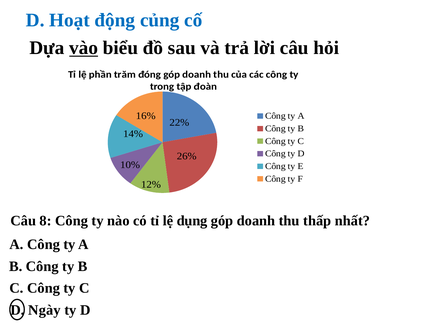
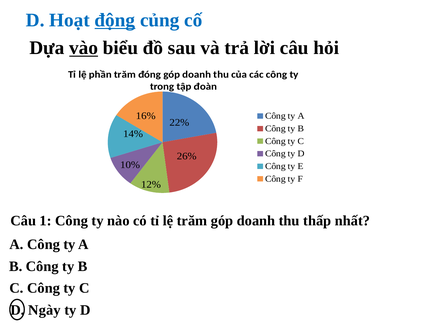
động underline: none -> present (115, 20)
8: 8 -> 1 (46, 221)
lệ dụng: dụng -> trăm (192, 221)
